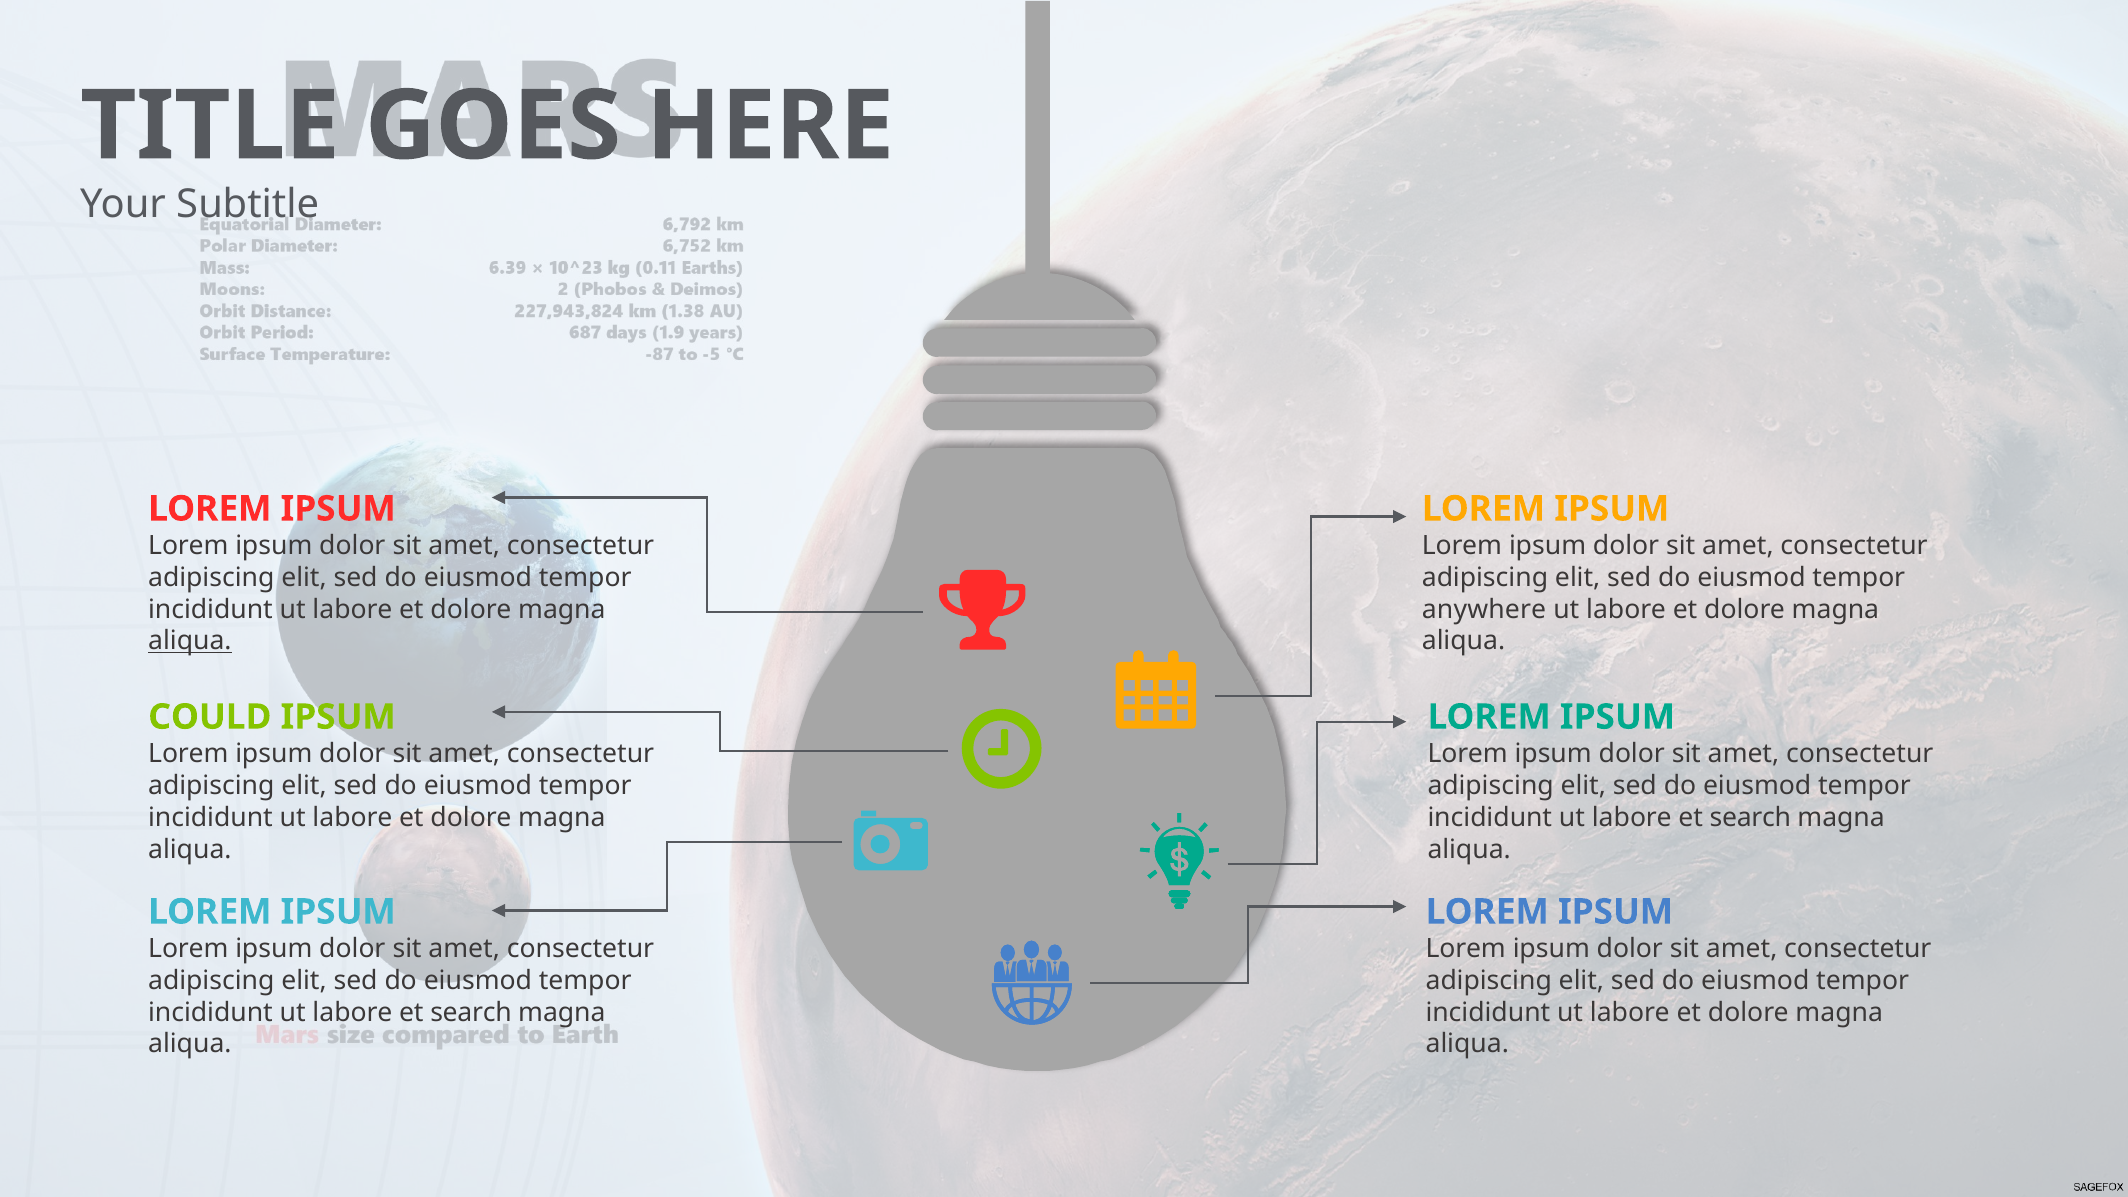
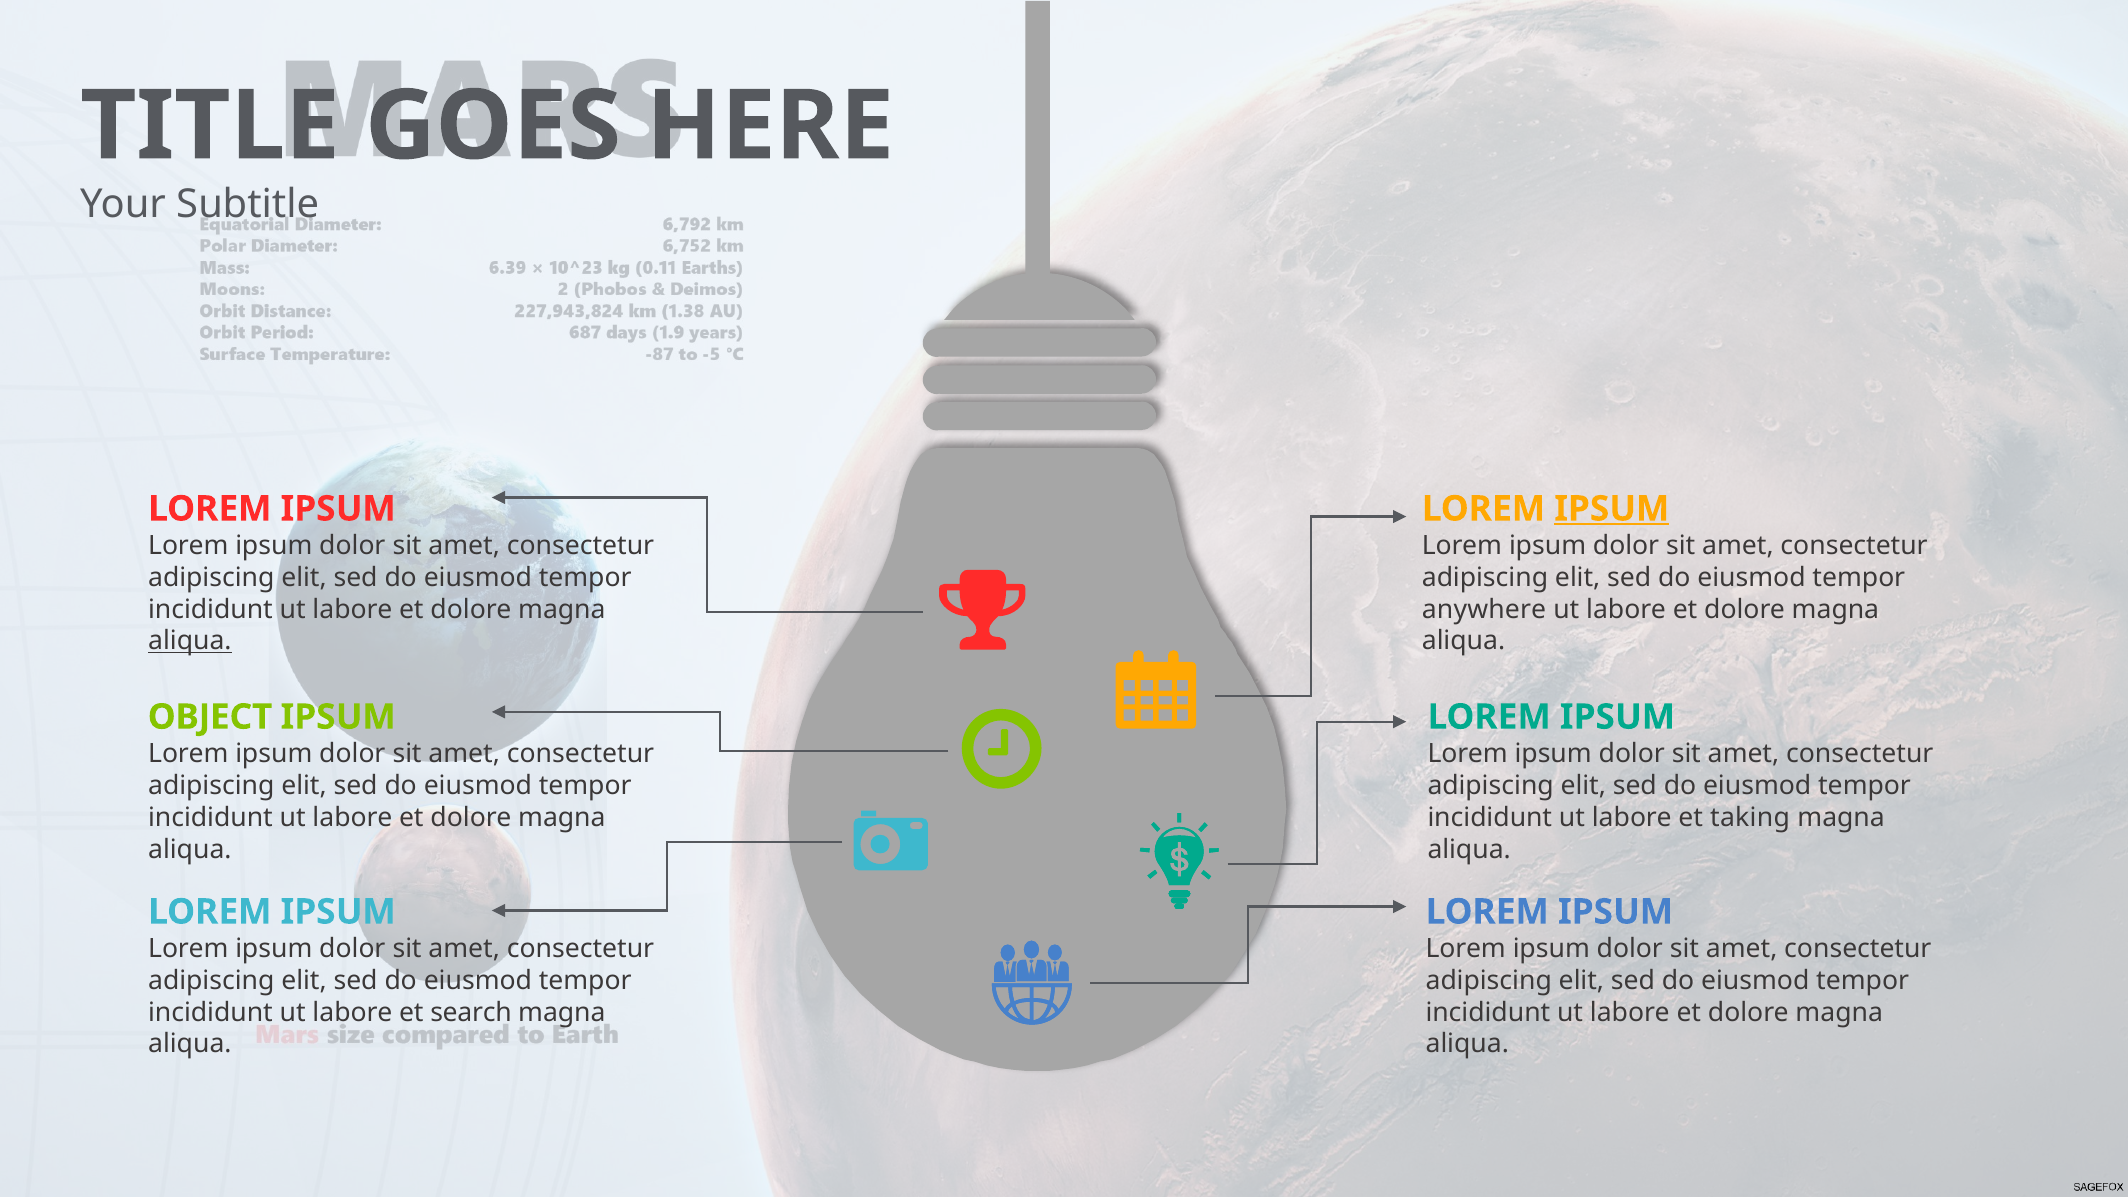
IPSUM underline: none -> present (1612, 509)
COULD: COULD -> OBJECT (210, 717)
search: search -> taking (1750, 817)
